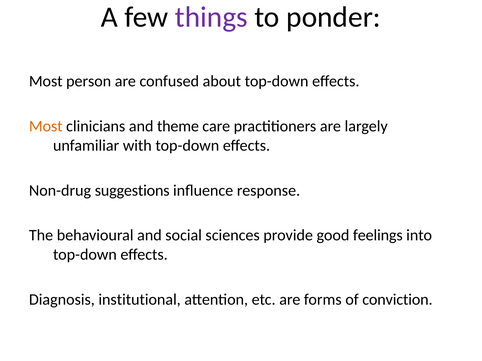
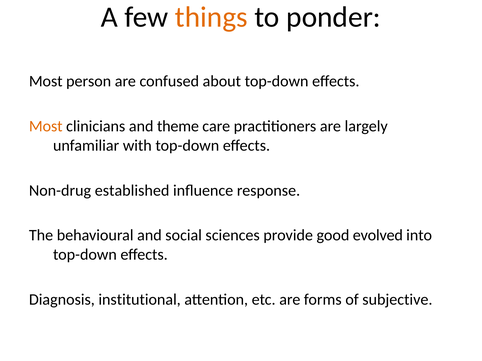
things colour: purple -> orange (211, 17)
suggestions: suggestions -> established (132, 191)
feelings: feelings -> evolved (378, 236)
conviction: conviction -> subjective (397, 300)
